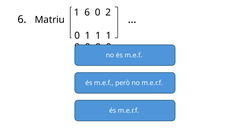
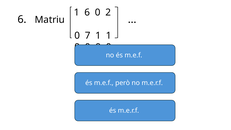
0 1: 1 -> 7 (88, 36)
